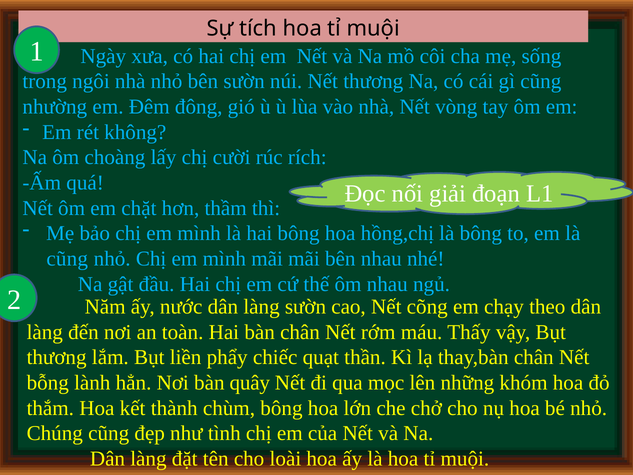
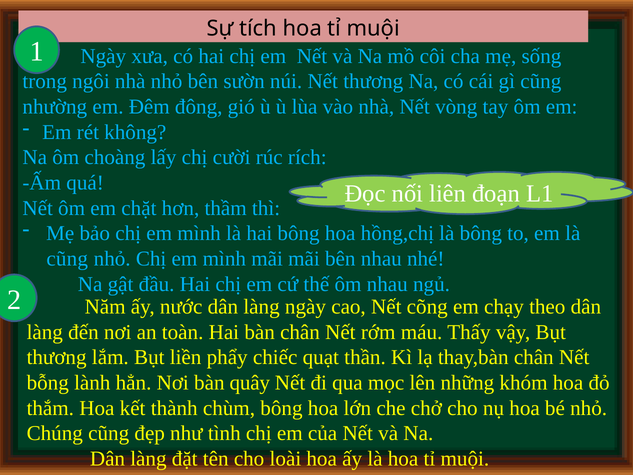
giải: giải -> liên (448, 193)
làng sườn: sườn -> ngày (305, 307)
